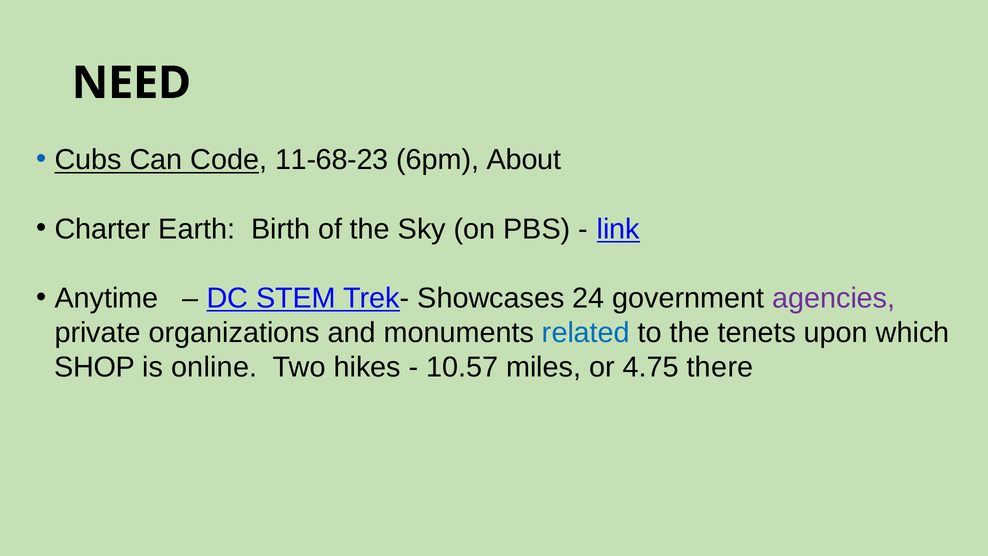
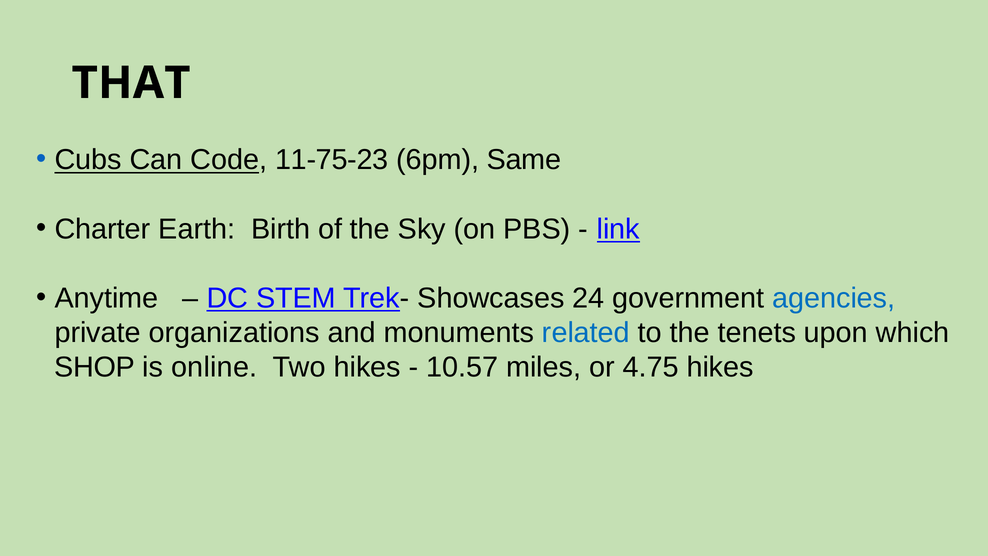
NEED: NEED -> THAT (131, 83)
11-68-23: 11-68-23 -> 11-75-23 (332, 160)
About: About -> Same (524, 160)
agencies colour: purple -> blue (834, 298)
4.75 there: there -> hikes (720, 367)
